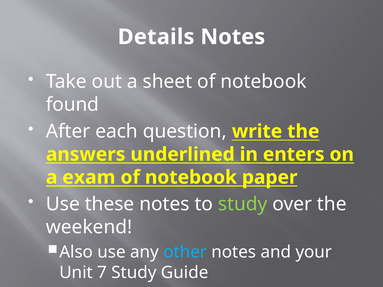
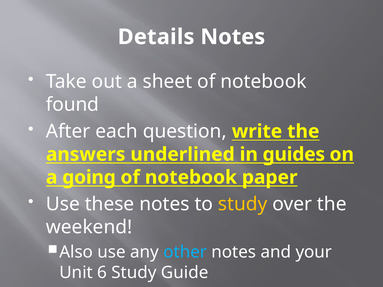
enters: enters -> guides (294, 155)
exam: exam -> going (89, 177)
study colour: light green -> yellow (243, 204)
7: 7 -> 6 (102, 273)
